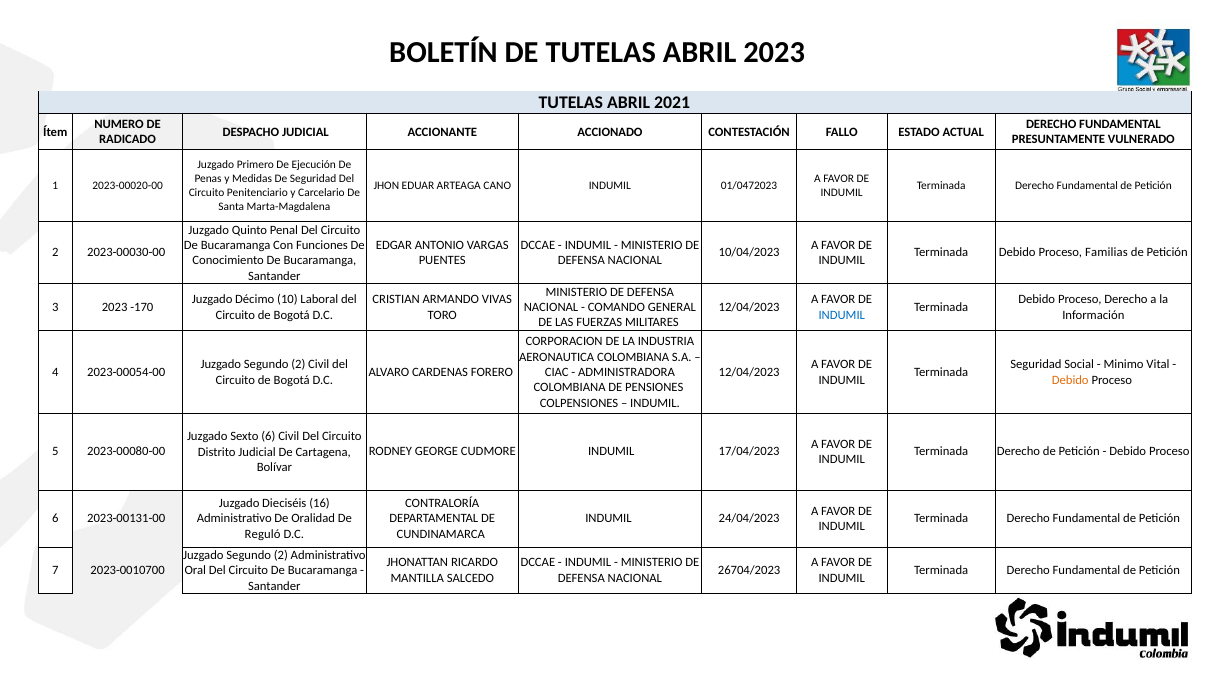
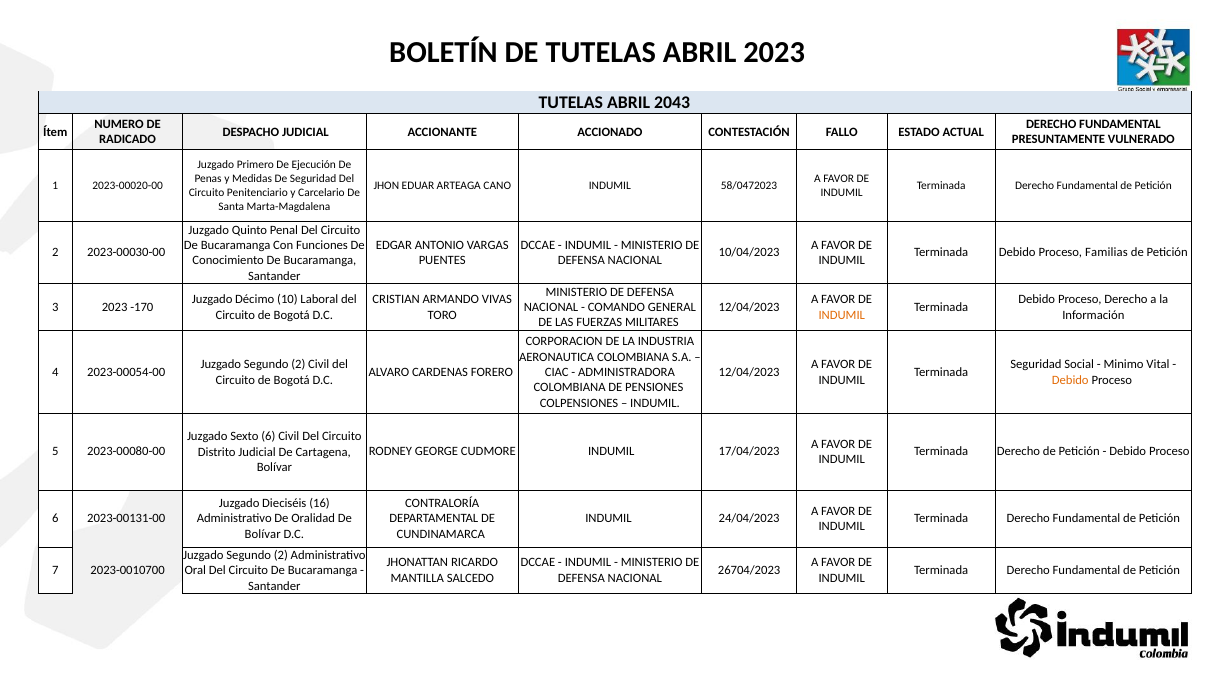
2021: 2021 -> 2043 (672, 103)
01/0472023: 01/0472023 -> 58/0472023 (749, 186)
INDUMIL colour: blue -> orange (842, 315)
Reguló: Reguló -> Bolívar (263, 534)
